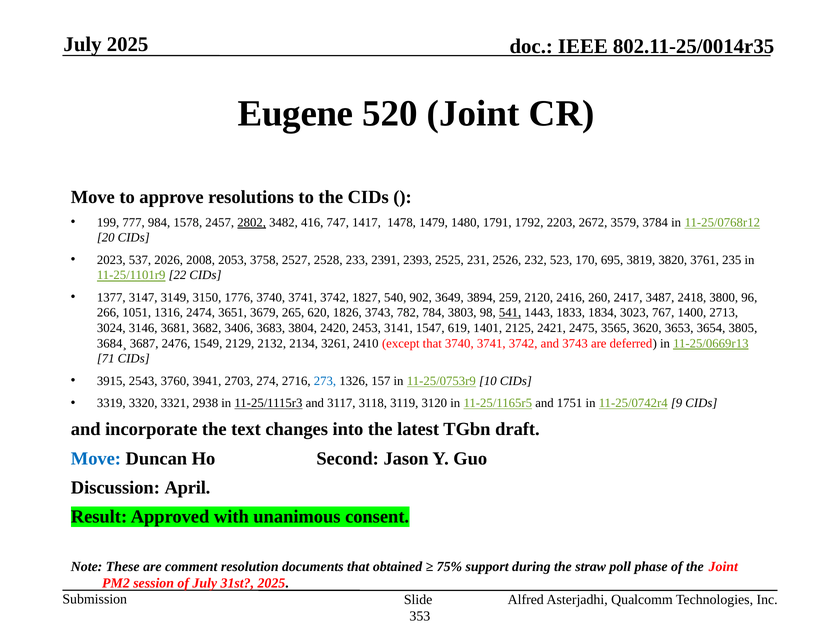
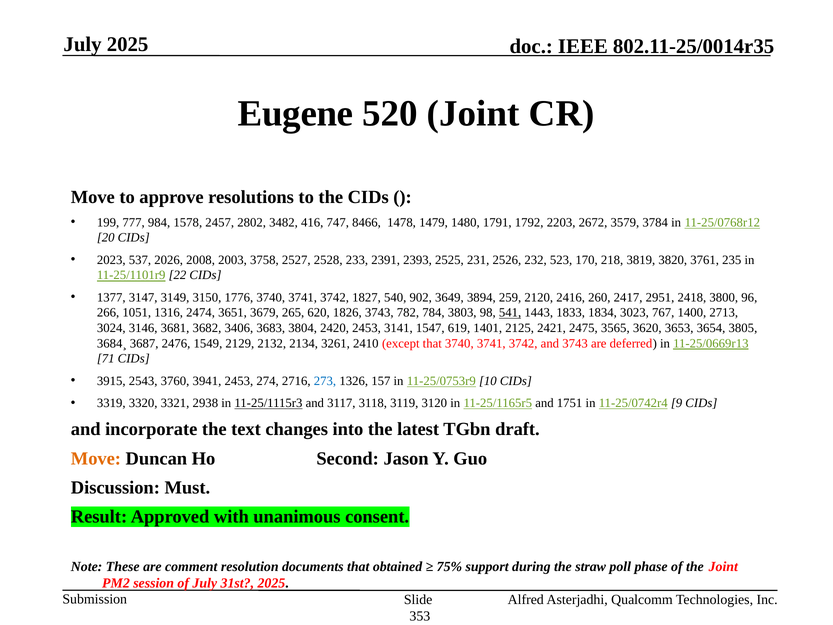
2802 underline: present -> none (252, 222)
1417: 1417 -> 8466 (366, 222)
2053: 2053 -> 2003 (232, 260)
695: 695 -> 218 (612, 260)
3487: 3487 -> 2951 (660, 297)
3941 2703: 2703 -> 2453 (239, 381)
Move colour: blue -> orange (96, 458)
April: April -> Must (187, 487)
